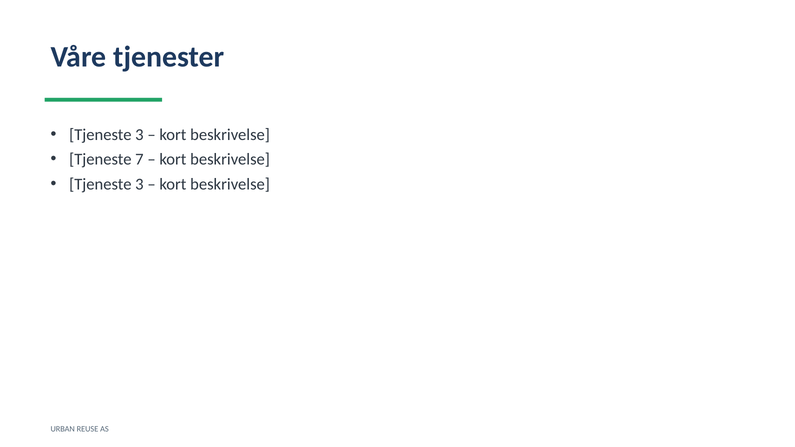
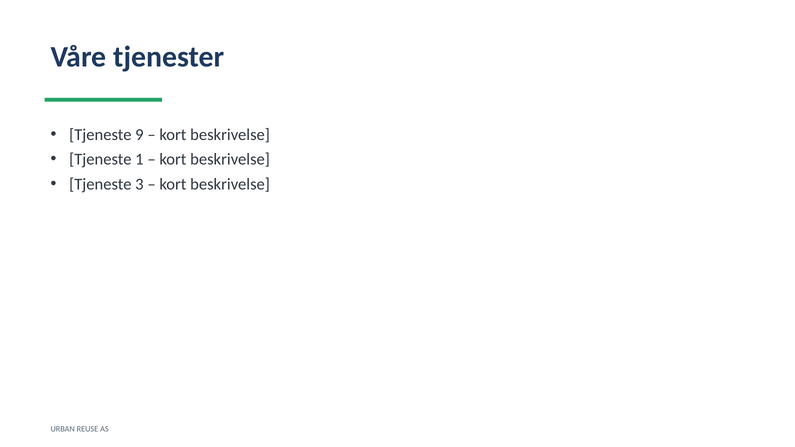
3: 3 -> 9 (139, 135)
7: 7 -> 1 (139, 160)
